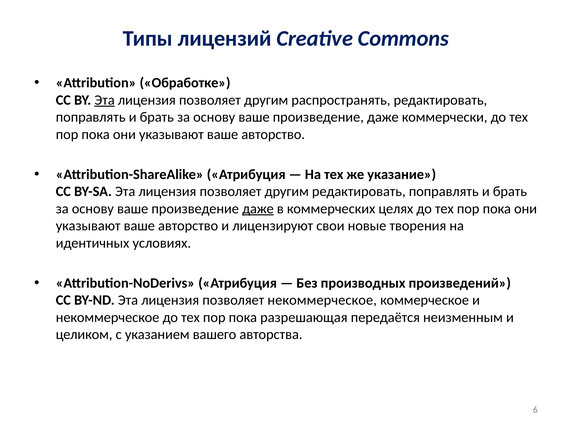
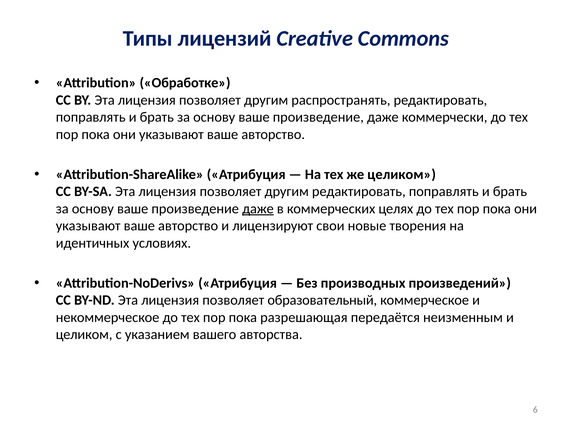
Эта underline: present -> none (105, 100)
же указание: указание -> целиком (402, 174)
позволяет некоммерческое: некоммерческое -> образовательный (322, 300)
